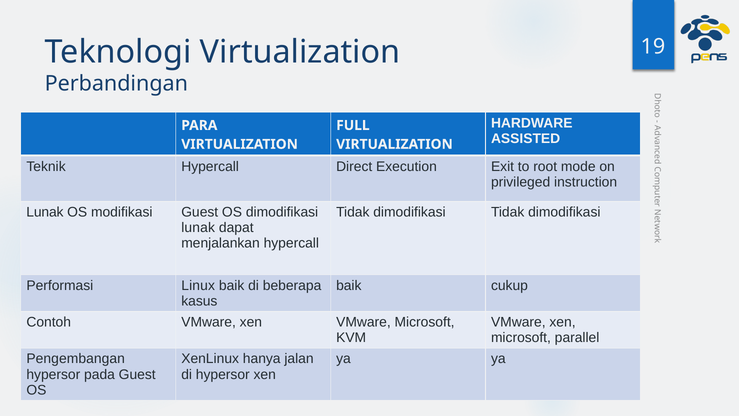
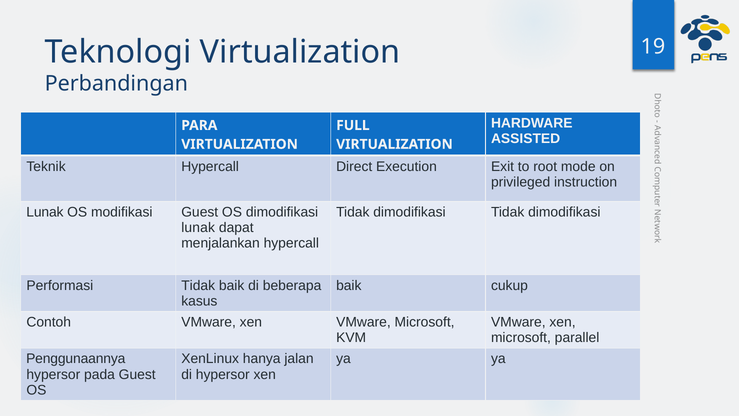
Performasi Linux: Linux -> Tidak (198, 285)
Pengembangan: Pengembangan -> Penggunaannya (76, 359)
